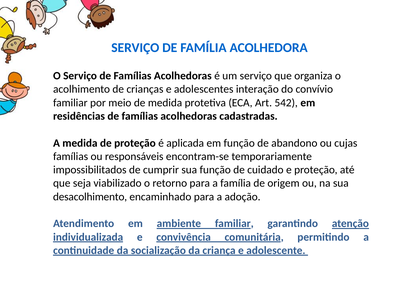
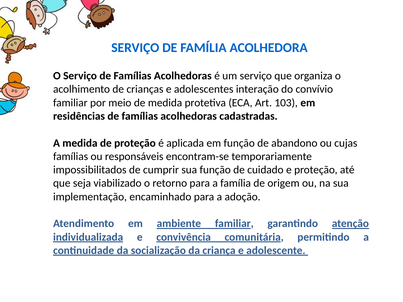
542: 542 -> 103 (286, 103)
desacolhimento: desacolhimento -> implementação (90, 197)
